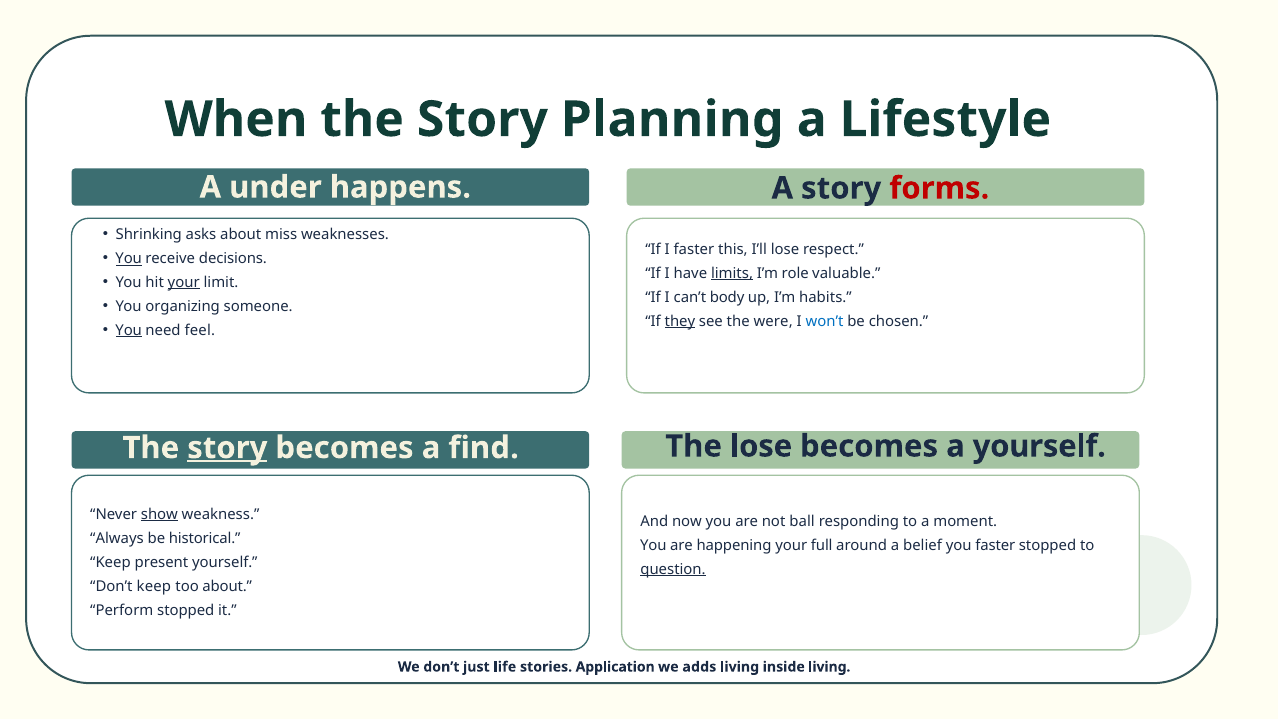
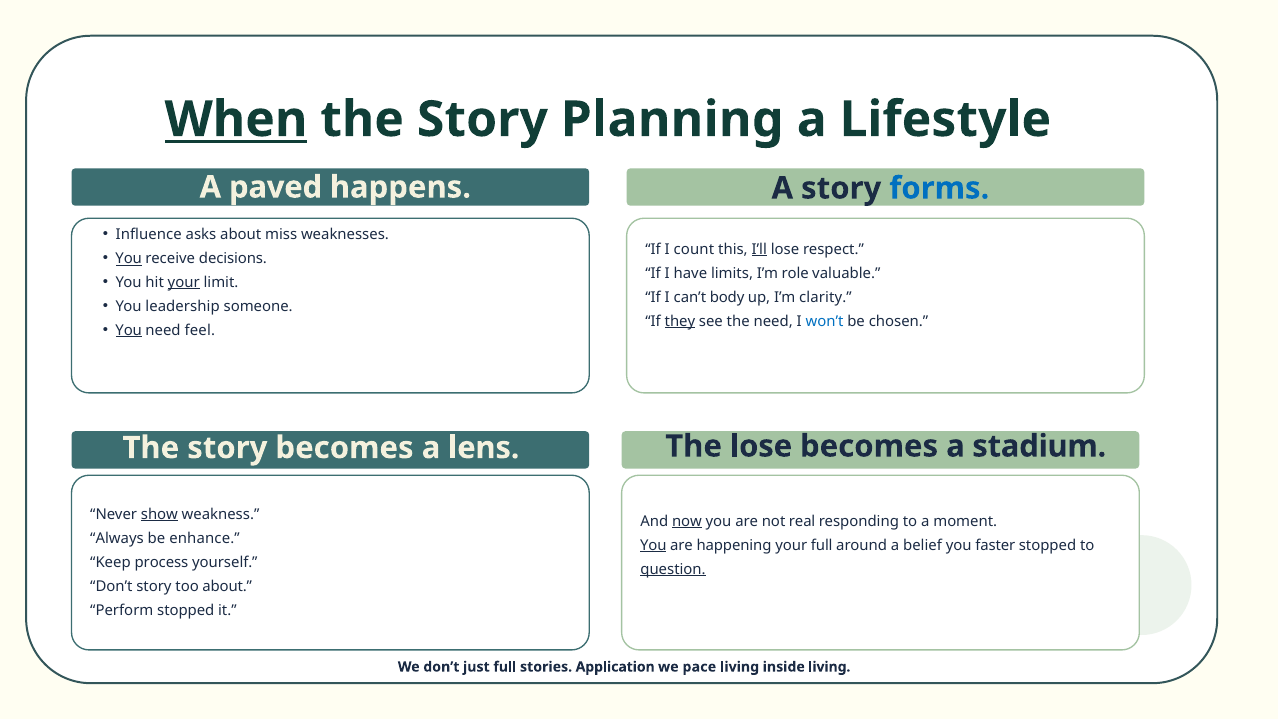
When underline: none -> present (236, 120)
under: under -> paved (276, 187)
forms colour: red -> blue (939, 188)
Shrinking: Shrinking -> Influence (149, 235)
I faster: faster -> count (694, 249)
I’ll underline: none -> present (759, 249)
limits underline: present -> none (732, 273)
habits: habits -> clarity (825, 297)
organizing: organizing -> leadership (183, 306)
the were: were -> need (773, 321)
story underline: present -> none (227, 448)
find: find -> lens (484, 448)
a yourself: yourself -> stadium (1039, 446)
now underline: none -> present (687, 521)
ball: ball -> real (802, 521)
historical: historical -> enhance (205, 538)
You underline: none -> present (653, 545)
present: present -> process (161, 562)
Don’t keep: keep -> story (154, 586)
just life: life -> full (505, 667)
adds: adds -> pace (699, 667)
